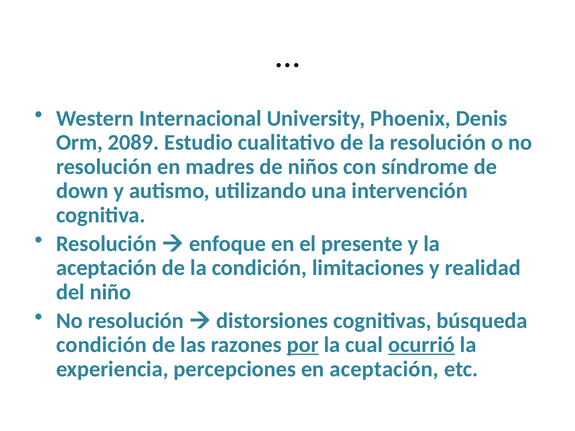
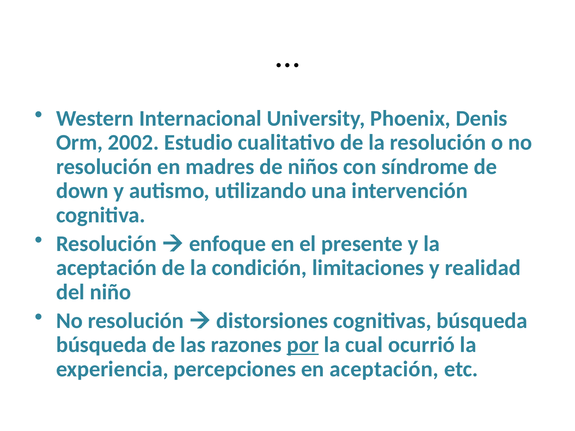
2089: 2089 -> 2002 (134, 143)
condición: condición -> búsqueda (102, 345)
ocurrió underline: present -> none (422, 345)
